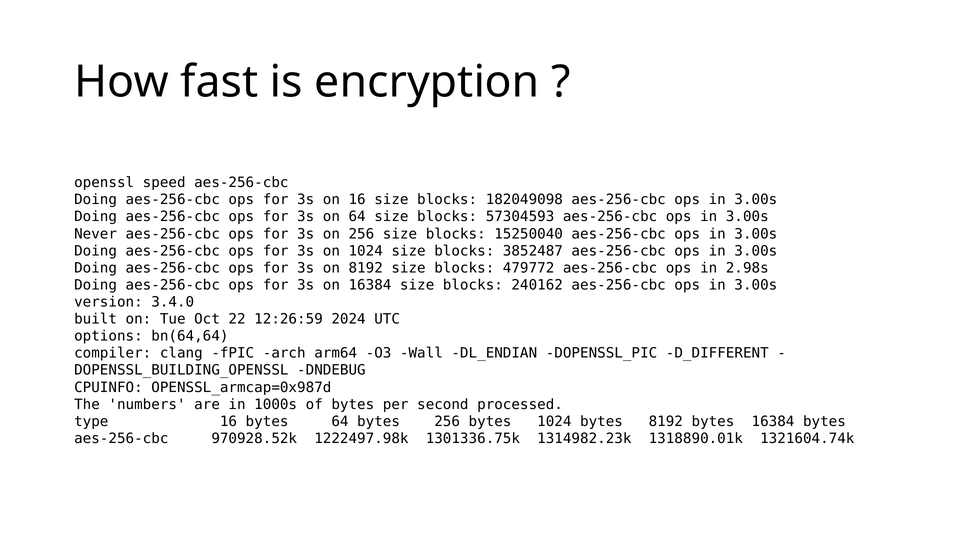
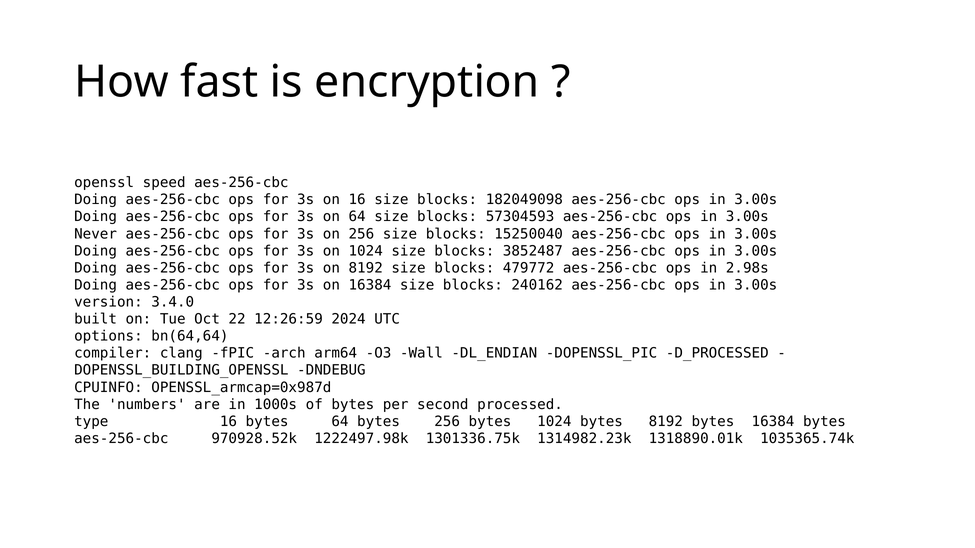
D_DIFFERENT: D_DIFFERENT -> D_PROCESSED (717, 354)
1321604.74k: 1321604.74k -> 1035365.74k (807, 439)
